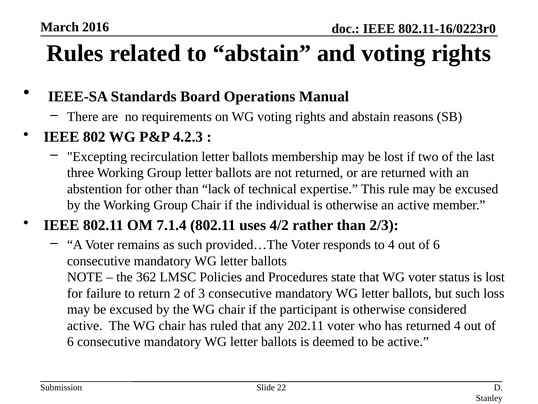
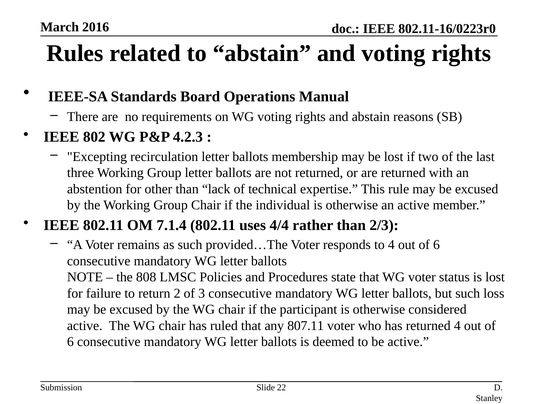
4/2: 4/2 -> 4/4 (279, 225)
362: 362 -> 808 (146, 277)
202.11: 202.11 -> 807.11 (306, 325)
